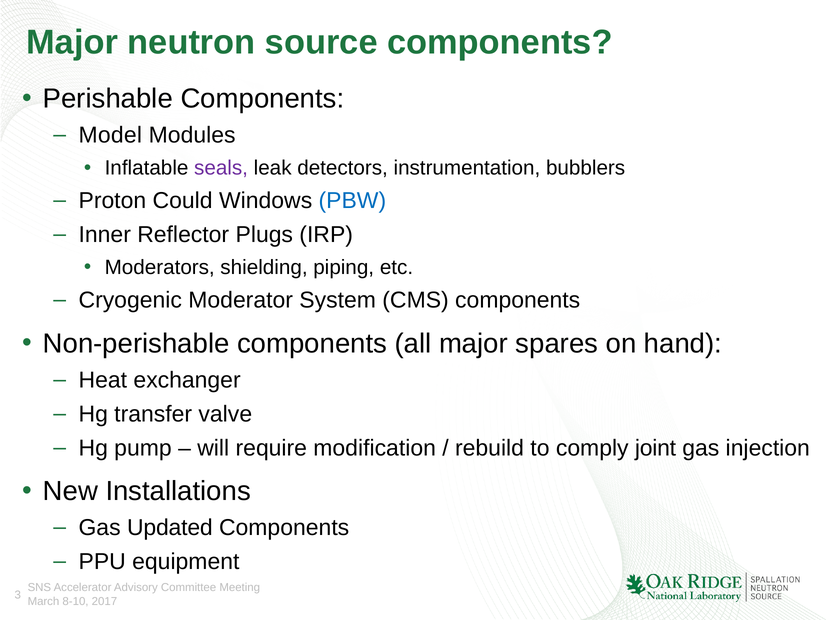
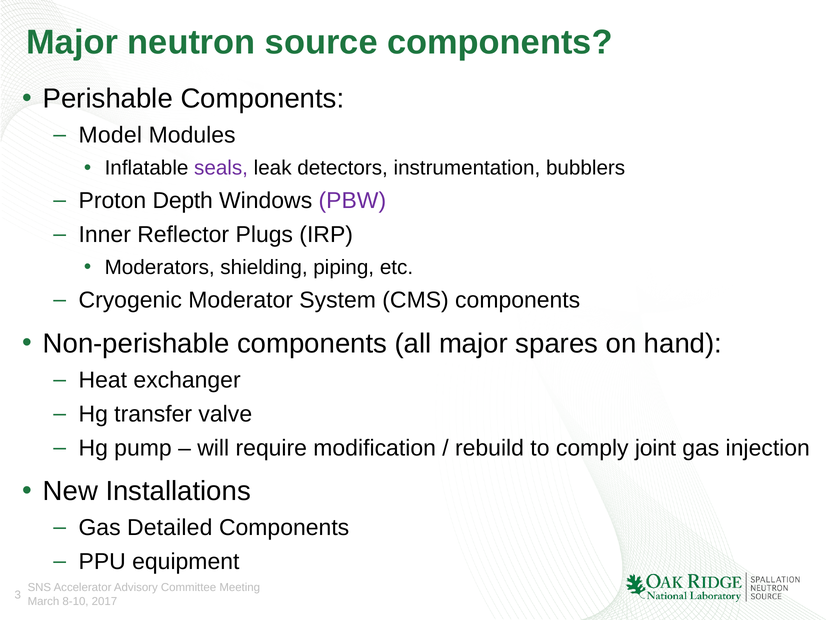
Could: Could -> Depth (183, 201)
PBW colour: blue -> purple (352, 201)
Updated: Updated -> Detailed (170, 527)
